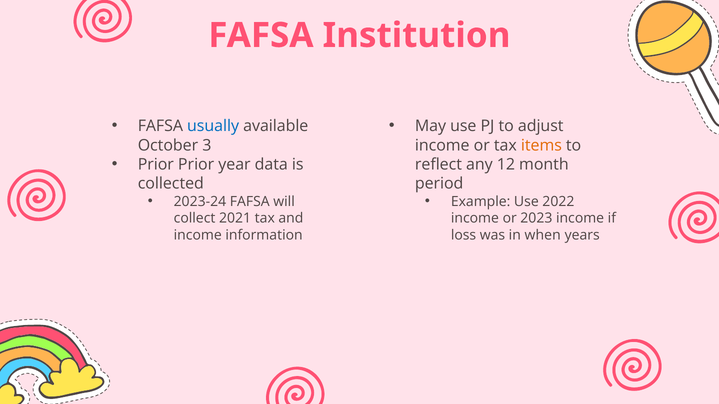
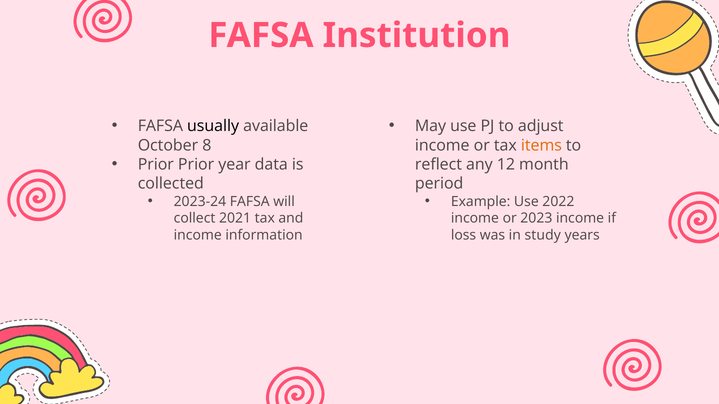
usually colour: blue -> black (213, 126)
3: 3 -> 8 (207, 145)
when: when -> study (543, 235)
